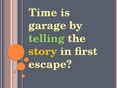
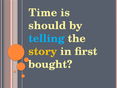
garage: garage -> should (47, 26)
telling colour: light green -> light blue (47, 38)
escape: escape -> bought (50, 64)
